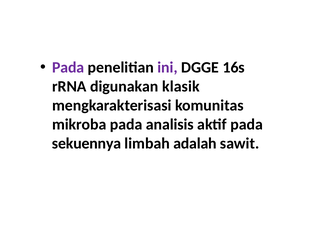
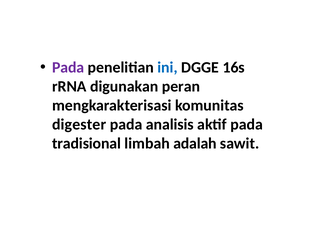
ini colour: purple -> blue (167, 67)
klasik: klasik -> peran (181, 86)
mikroba: mikroba -> digester (79, 124)
sekuennya: sekuennya -> tradisional (87, 143)
